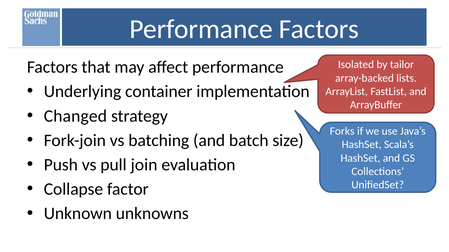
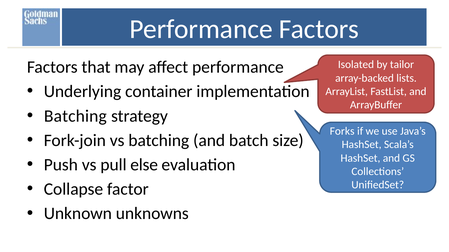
Changed: Changed -> Batching (75, 116)
join: join -> else (144, 165)
